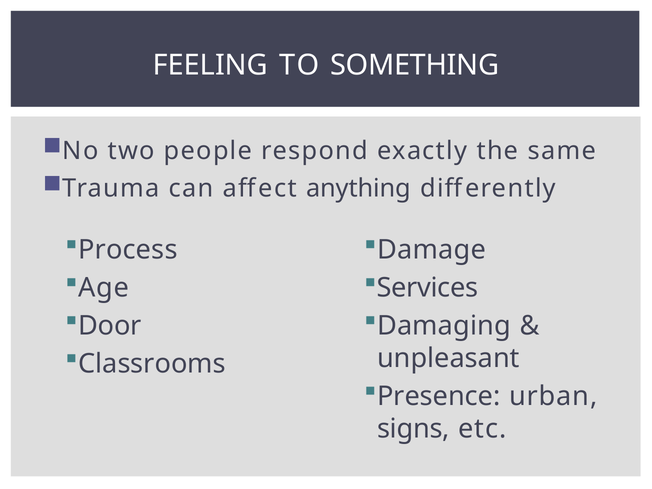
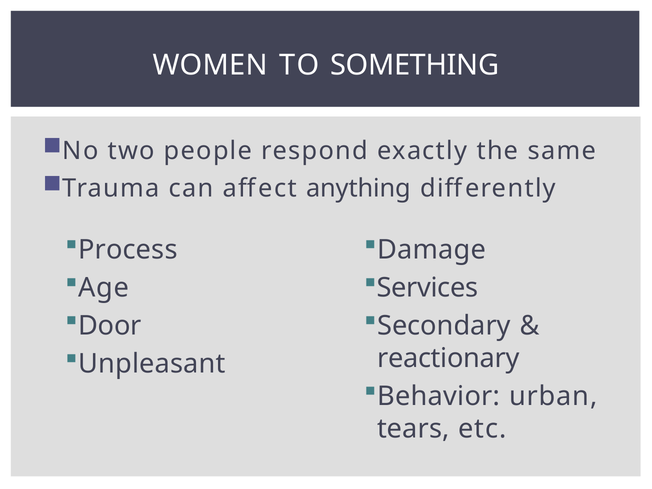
FEELING: FEELING -> WOMEN (210, 65)
Damaging: Damaging -> Secondary (444, 326)
Classrooms: Classrooms -> Unpleasant (152, 364)
unpleasant: unpleasant -> reactionary (448, 358)
Presence: Presence -> Behavior (439, 396)
signs: signs -> tears (413, 429)
